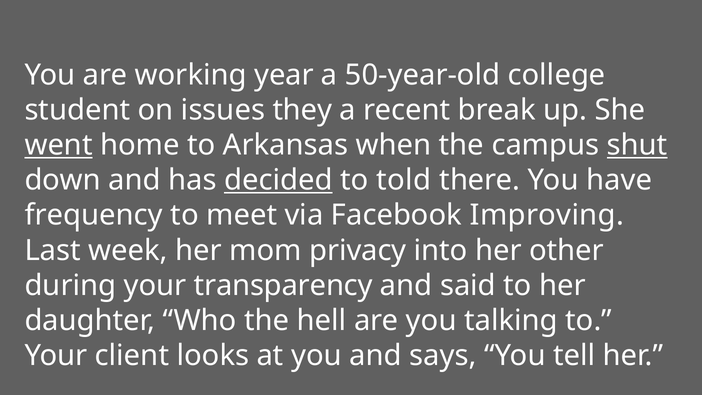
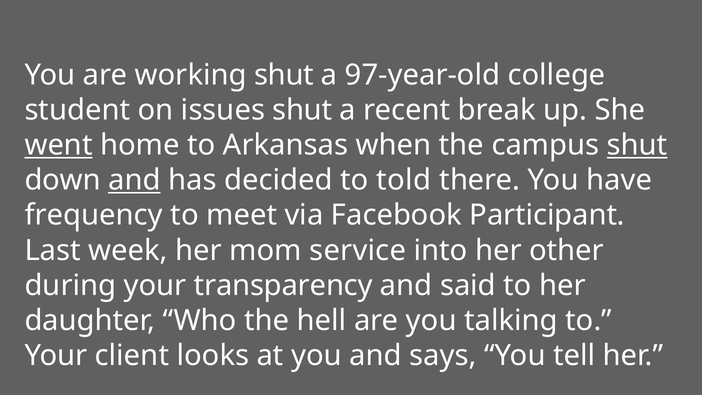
working year: year -> shut (284, 75)
50-year-old: 50-year-old -> 97-year-old (423, 75)
issues they: they -> shut (302, 110)
and underline: none -> present (134, 180)
decided underline: present -> none (278, 180)
Improving: Improving -> Participant (547, 215)
privacy: privacy -> service (358, 250)
